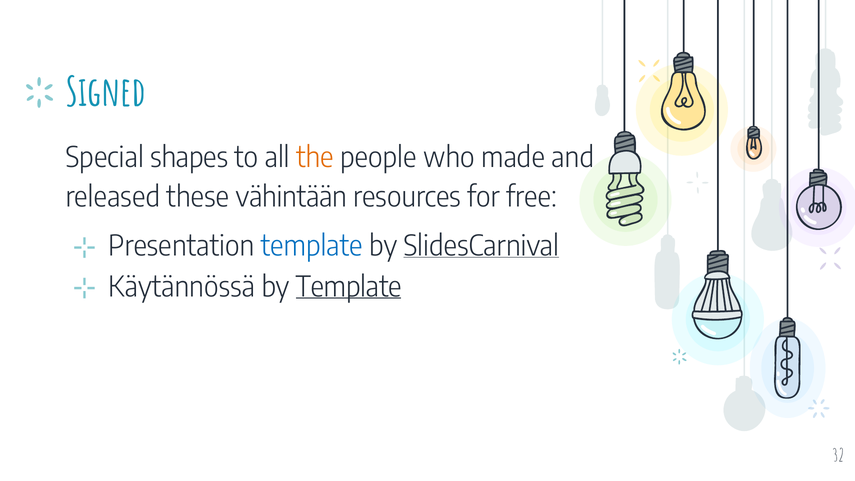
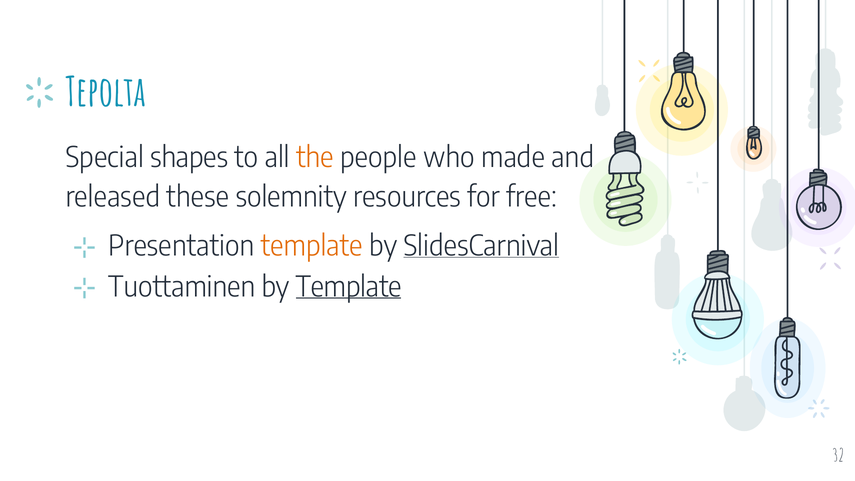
Signed: Signed -> Tepolta (106, 93)
vähintään: vähintään -> solemnity (291, 197)
template colour: blue -> orange (312, 246)
Käytännössä: Käytännössä -> Tuottaminen (182, 287)
